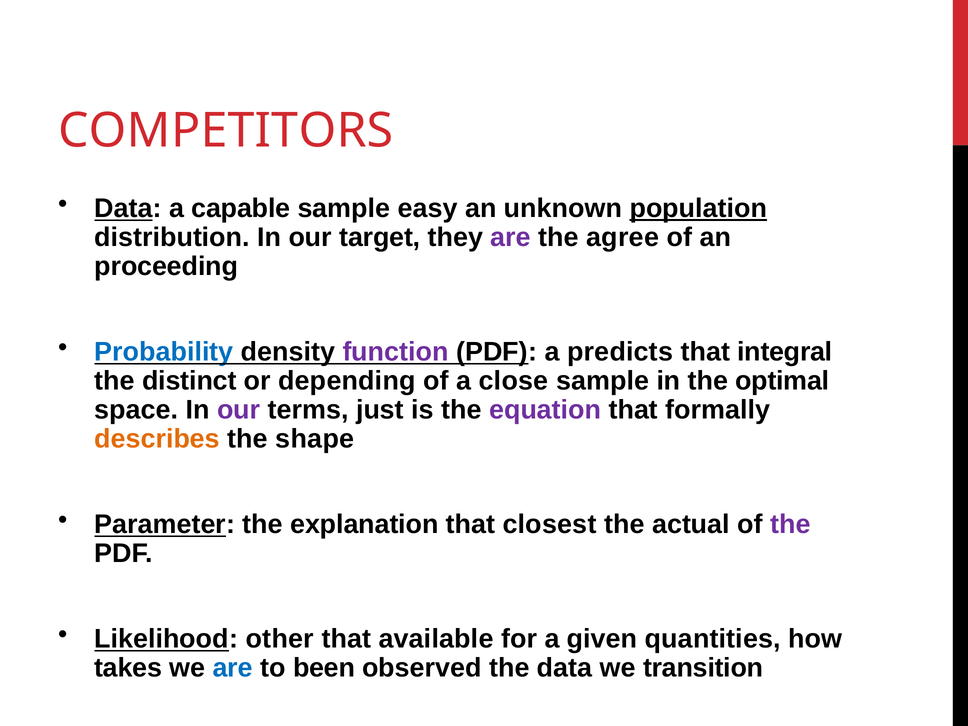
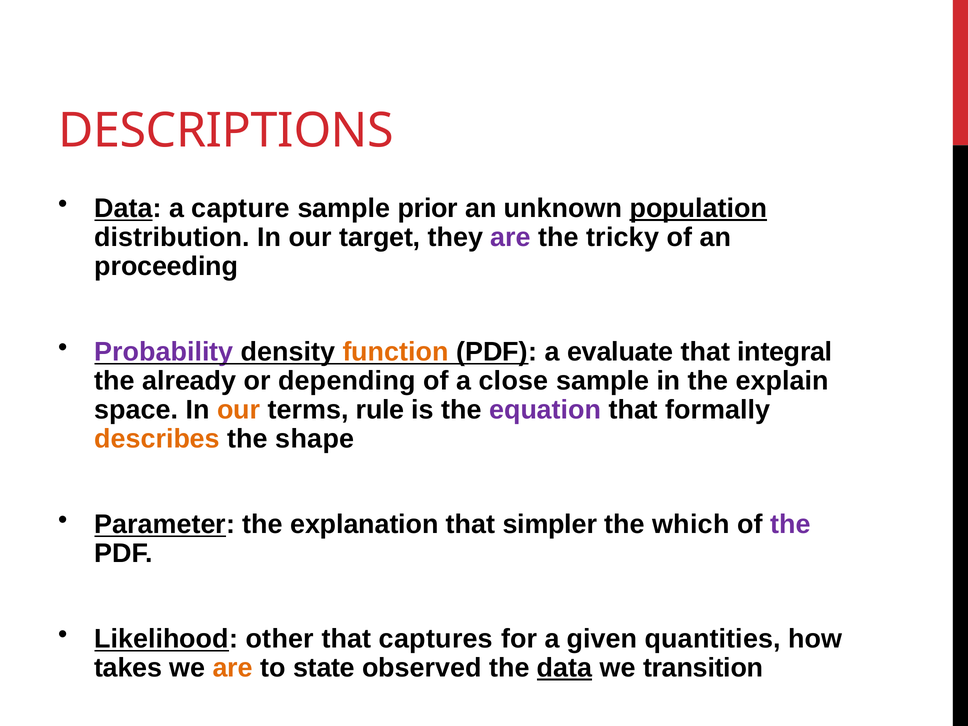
COMPETITORS: COMPETITORS -> DESCRIPTIONS (226, 131)
capable: capable -> capture (241, 208)
easy: easy -> prior (428, 208)
agree: agree -> tricky (623, 237)
Probability colour: blue -> purple (164, 352)
function colour: purple -> orange (396, 352)
predicts: predicts -> evaluate (620, 352)
distinct: distinct -> already (189, 381)
optimal: optimal -> explain (782, 381)
our colour: purple -> orange (239, 410)
just: just -> rule (380, 410)
closest: closest -> simpler (550, 524)
actual: actual -> which (691, 524)
available: available -> captures (436, 639)
are colour: blue -> orange (233, 668)
been: been -> state (324, 668)
data underline: none -> present (565, 668)
